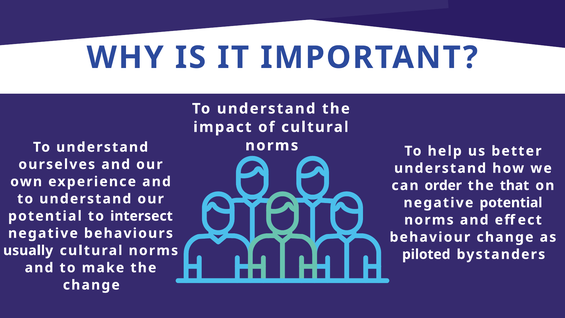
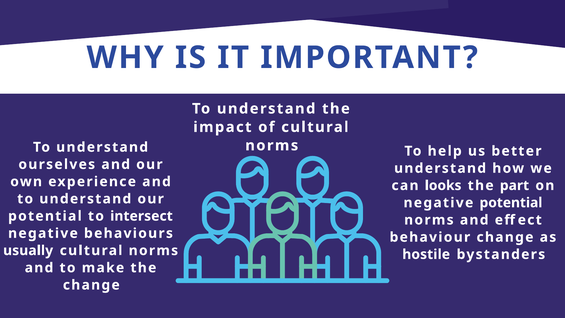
order: order -> looks (443, 185)
that: that -> part (514, 185)
piloted: piloted -> hostile (426, 254)
